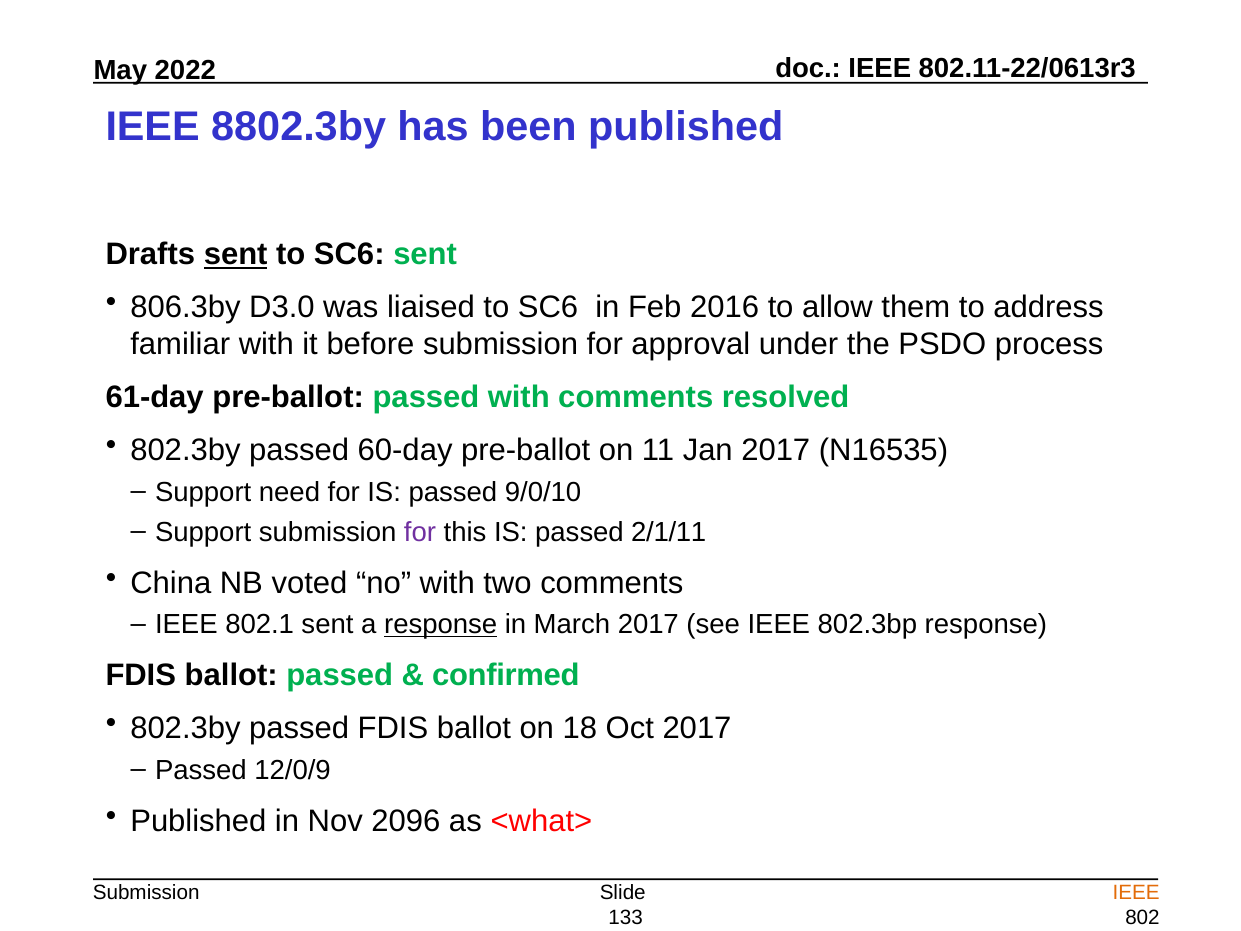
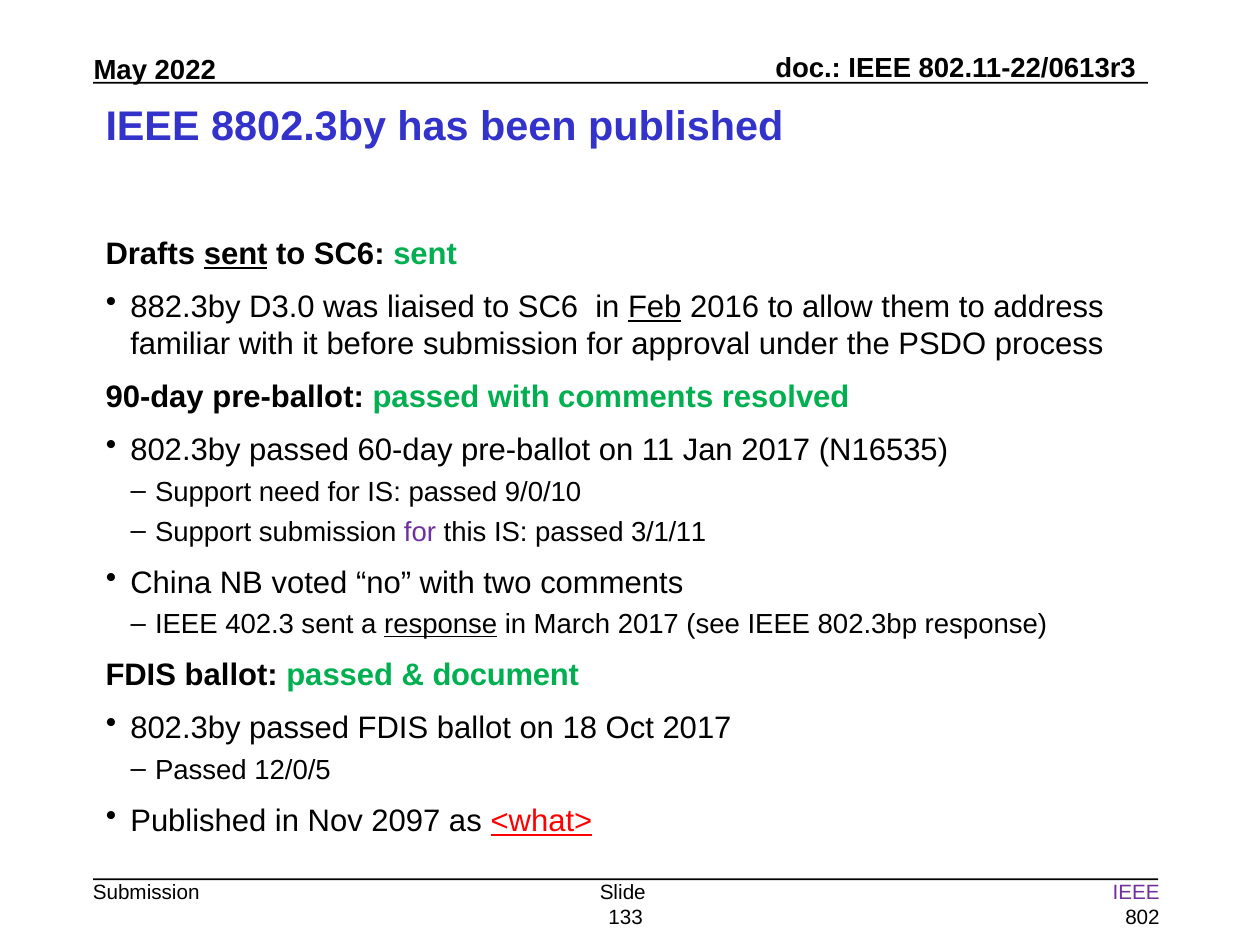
806.3by: 806.3by -> 882.3by (185, 307)
Feb underline: none -> present (655, 307)
61-day: 61-day -> 90-day (155, 397)
2/1/11: 2/1/11 -> 3/1/11 (669, 532)
802.1: 802.1 -> 402.3 (260, 625)
confirmed: confirmed -> document (506, 676)
12/0/9: 12/0/9 -> 12/0/5 (293, 770)
2096: 2096 -> 2097 (406, 821)
<what> underline: none -> present (541, 821)
IEEE colour: orange -> purple (1136, 893)
